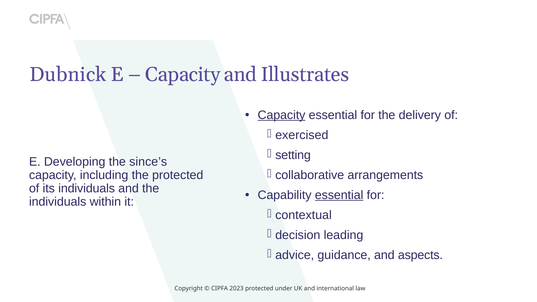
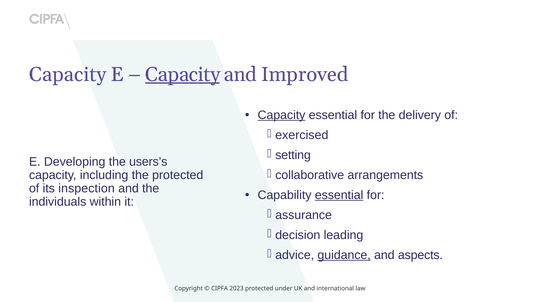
Dubnick: Dubnick -> Capacity (68, 74)
Capacity underline: none -> present (183, 74)
Illustrates: Illustrates -> Improved (305, 74)
since’s: since’s -> users’s (148, 162)
its individuals: individuals -> inspection (87, 188)
contextual: contextual -> assurance (304, 215)
guidance underline: none -> present (344, 255)
